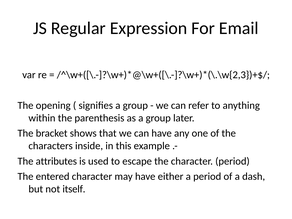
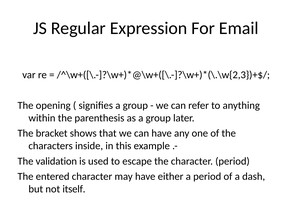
attributes: attributes -> validation (56, 161)
